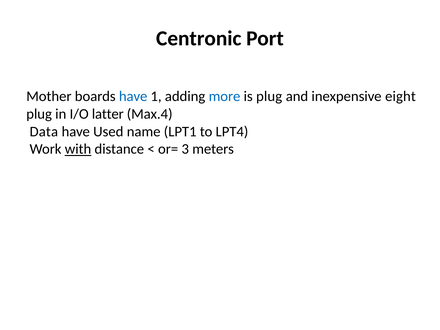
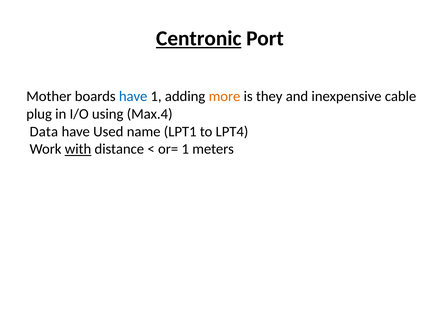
Centronic underline: none -> present (199, 39)
more colour: blue -> orange (225, 96)
is plug: plug -> they (269, 96)
eight: eight -> cable (401, 96)
latter: latter -> using (108, 114)
or= 3: 3 -> 1 (185, 149)
